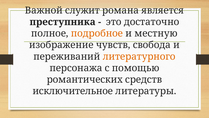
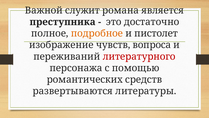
местную: местную -> пистолет (156, 33)
свобода: свобода -> вопроса (152, 45)
литературного colour: orange -> red (139, 56)
исключительное: исключительное -> развертываются (73, 91)
